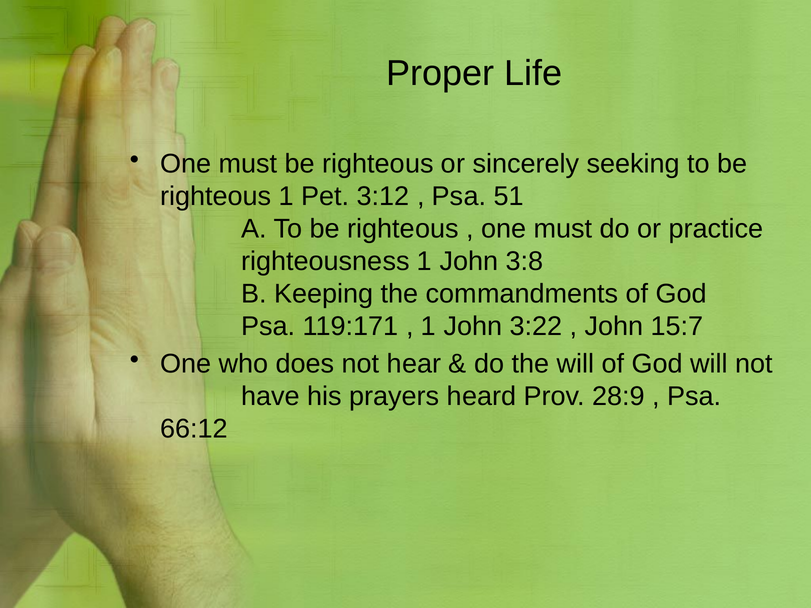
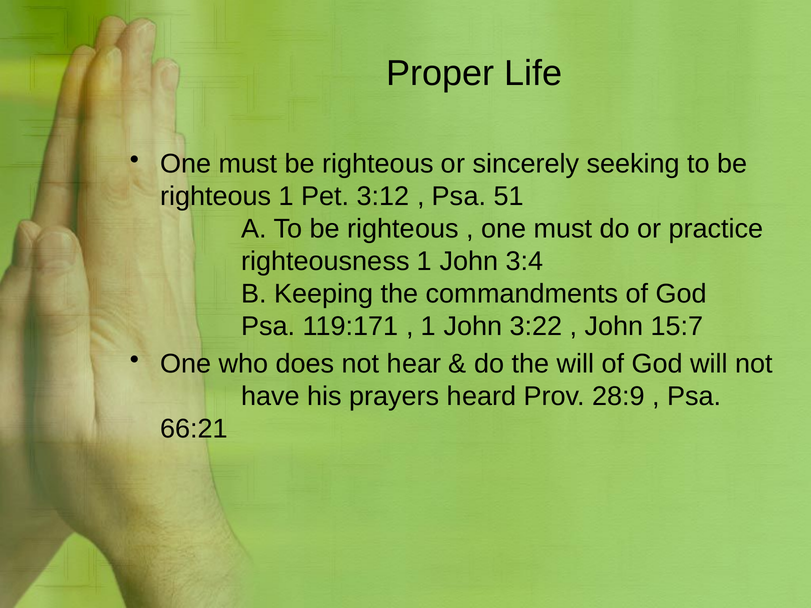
3:8: 3:8 -> 3:4 (524, 261)
66:12: 66:12 -> 66:21 (194, 429)
